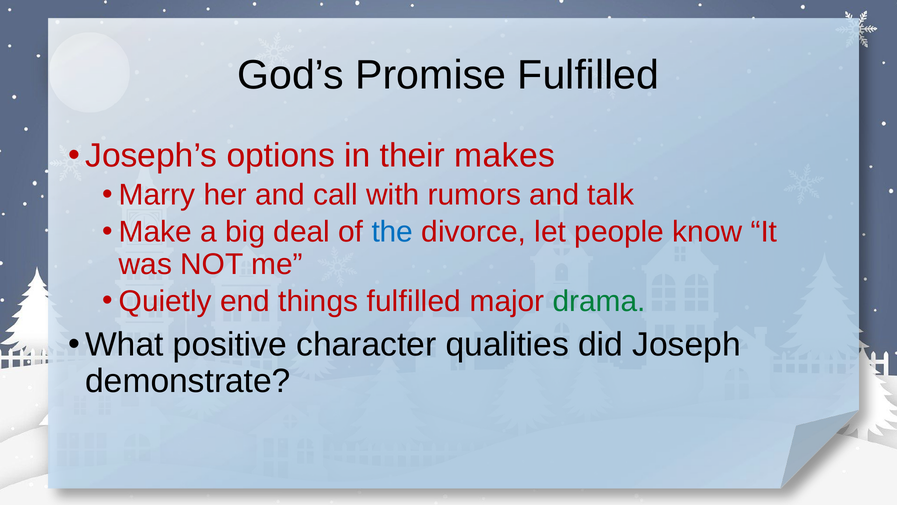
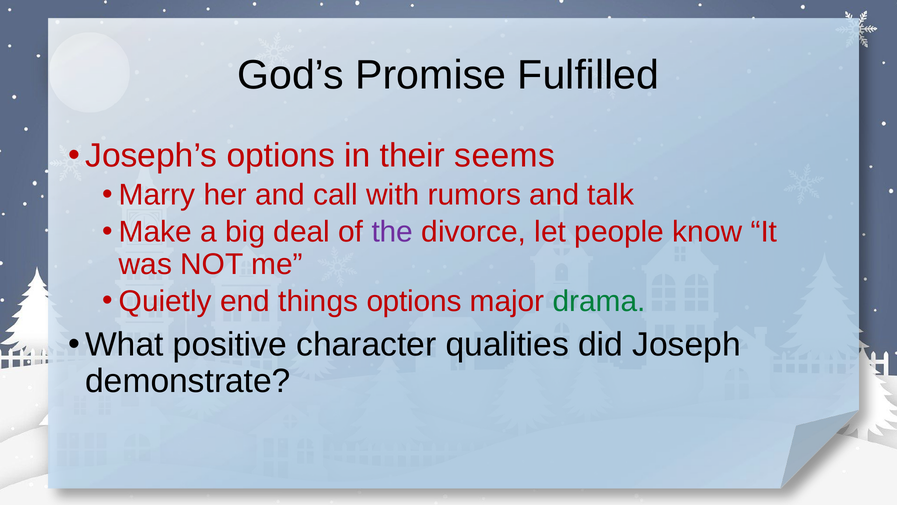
makes: makes -> seems (505, 156)
the colour: blue -> purple (392, 232)
things fulfilled: fulfilled -> options (414, 301)
